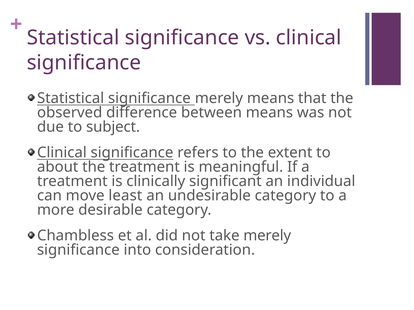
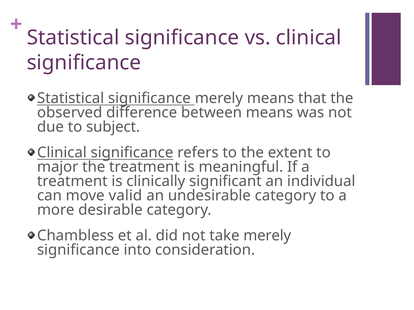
about: about -> major (58, 167)
least: least -> valid (125, 196)
